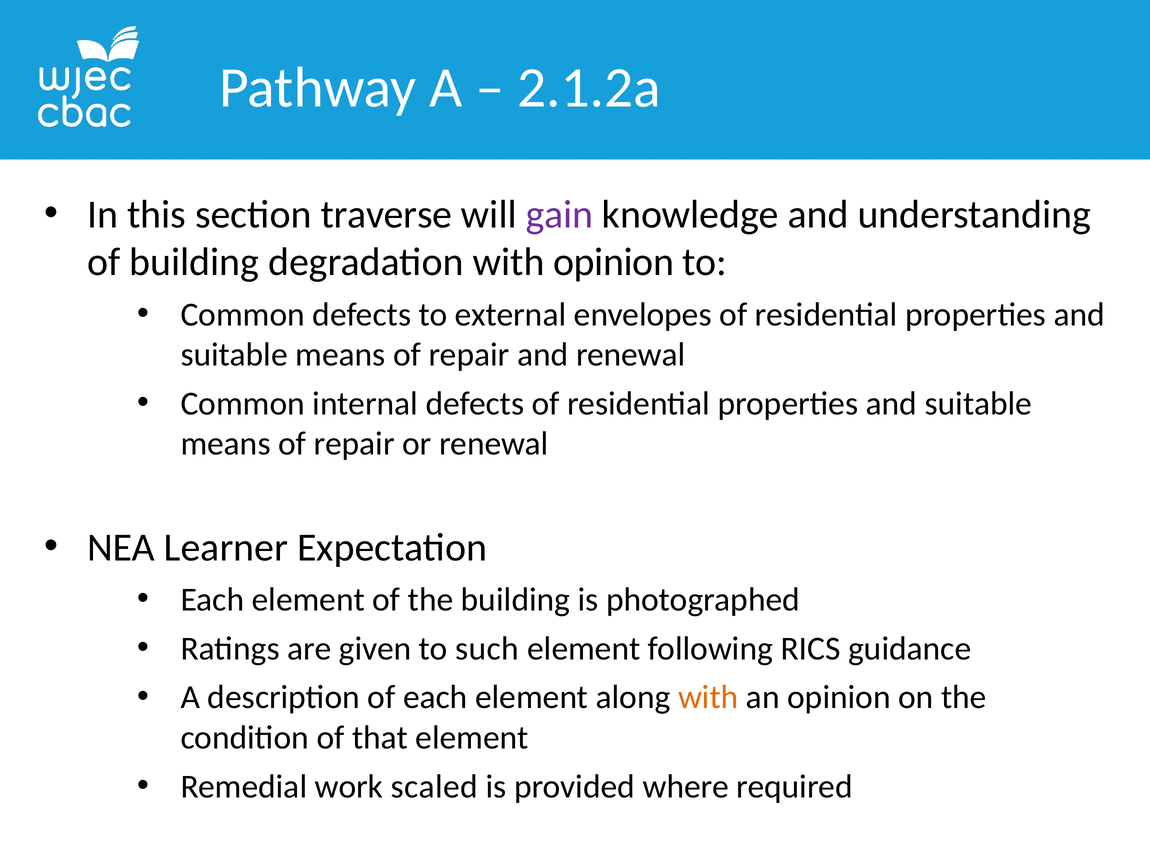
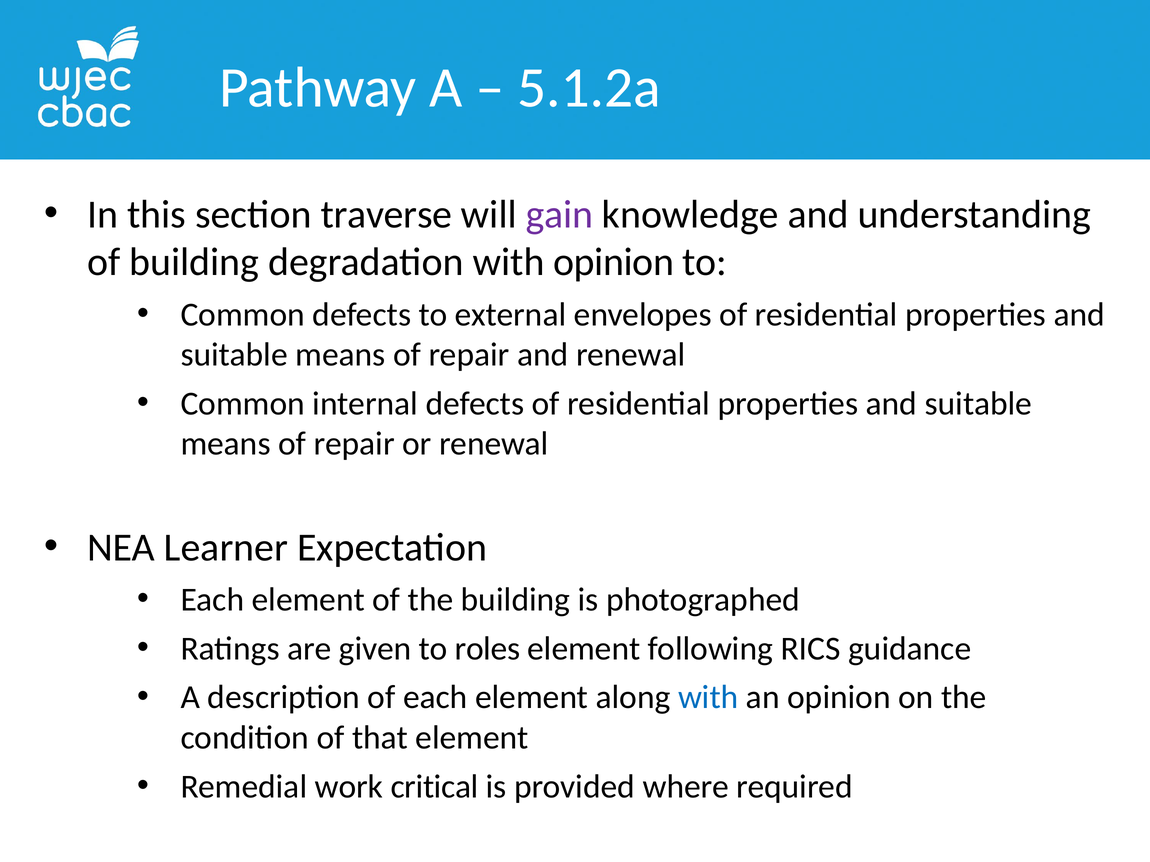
2.1.2a: 2.1.2a -> 5.1.2a (589, 88)
such: such -> roles (488, 649)
with colour: orange -> blue (708, 698)
scaled: scaled -> critical (435, 787)
